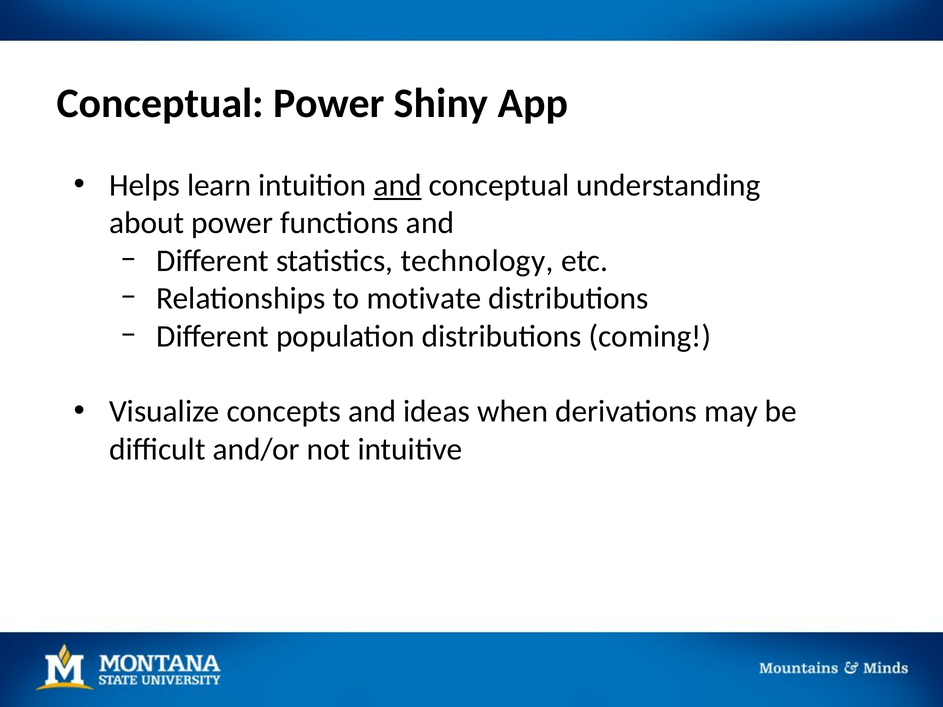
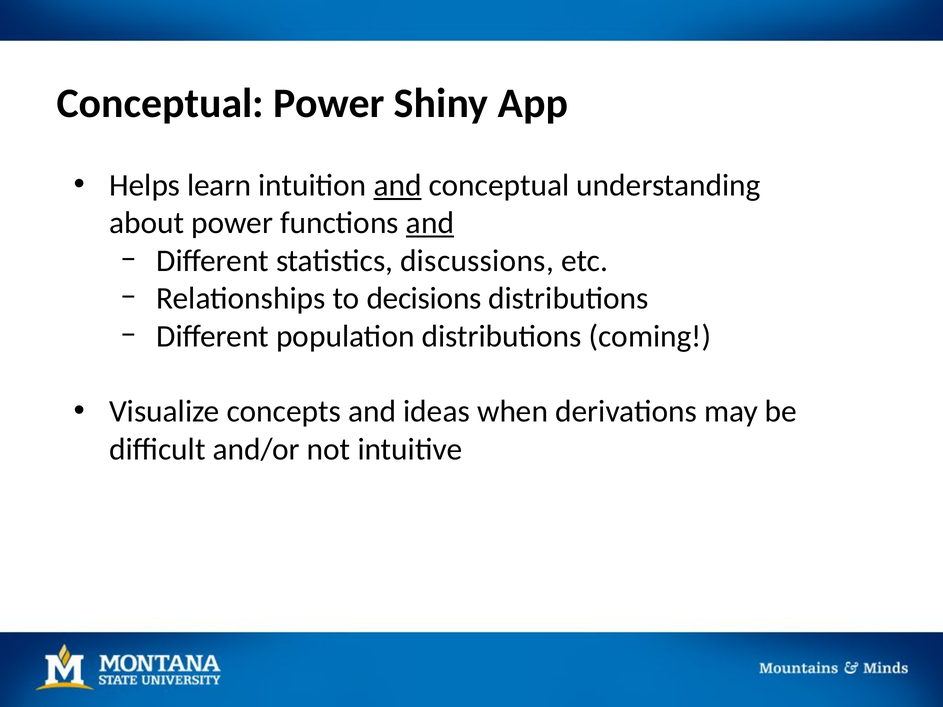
and underline: none -> present (430, 223)
technology: technology -> discussions (477, 261)
motivate: motivate -> decisions (424, 299)
